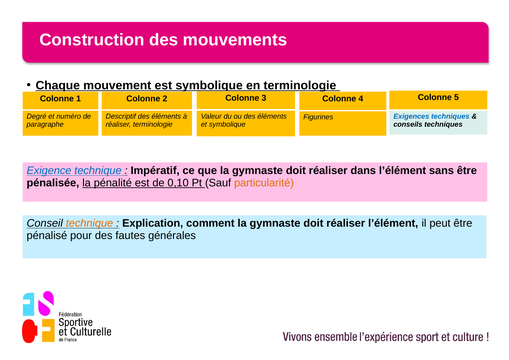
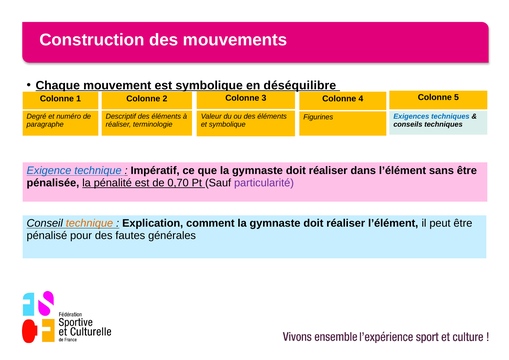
en terminologie: terminologie -> déséquilibre (300, 85)
0,10: 0,10 -> 0,70 (178, 183)
particularité colour: orange -> purple (264, 183)
